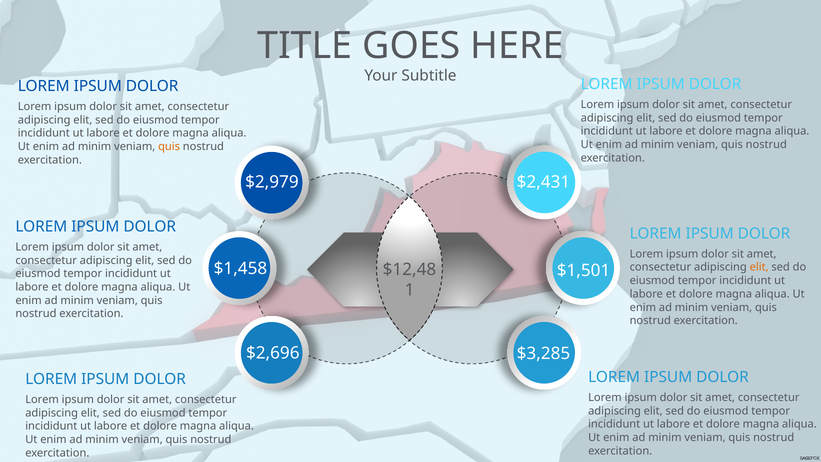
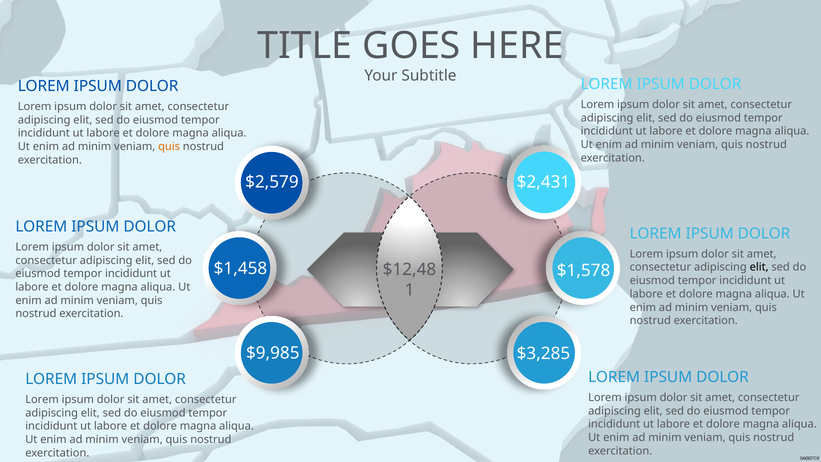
$2,979: $2,979 -> $2,579 (272, 182)
elit colour: orange -> black (759, 267)
$1,501: $1,501 -> $1,578 (584, 270)
$2,696: $2,696 -> $9,985 (273, 353)
